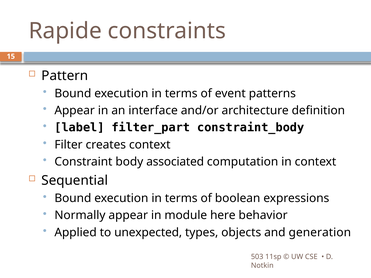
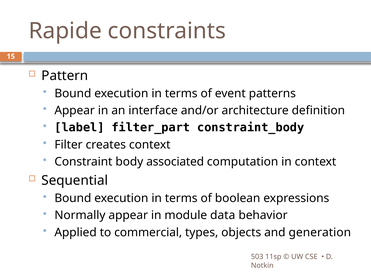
here: here -> data (223, 216)
unexpected: unexpected -> commercial (148, 233)
